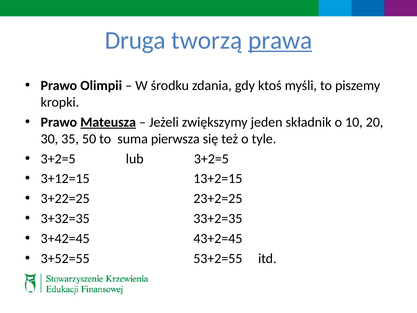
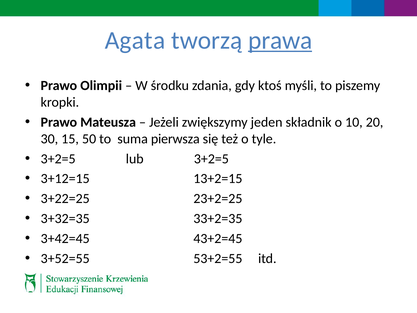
Druga: Druga -> Agata (135, 40)
Mateusza underline: present -> none (108, 122)
35: 35 -> 15 (70, 139)
